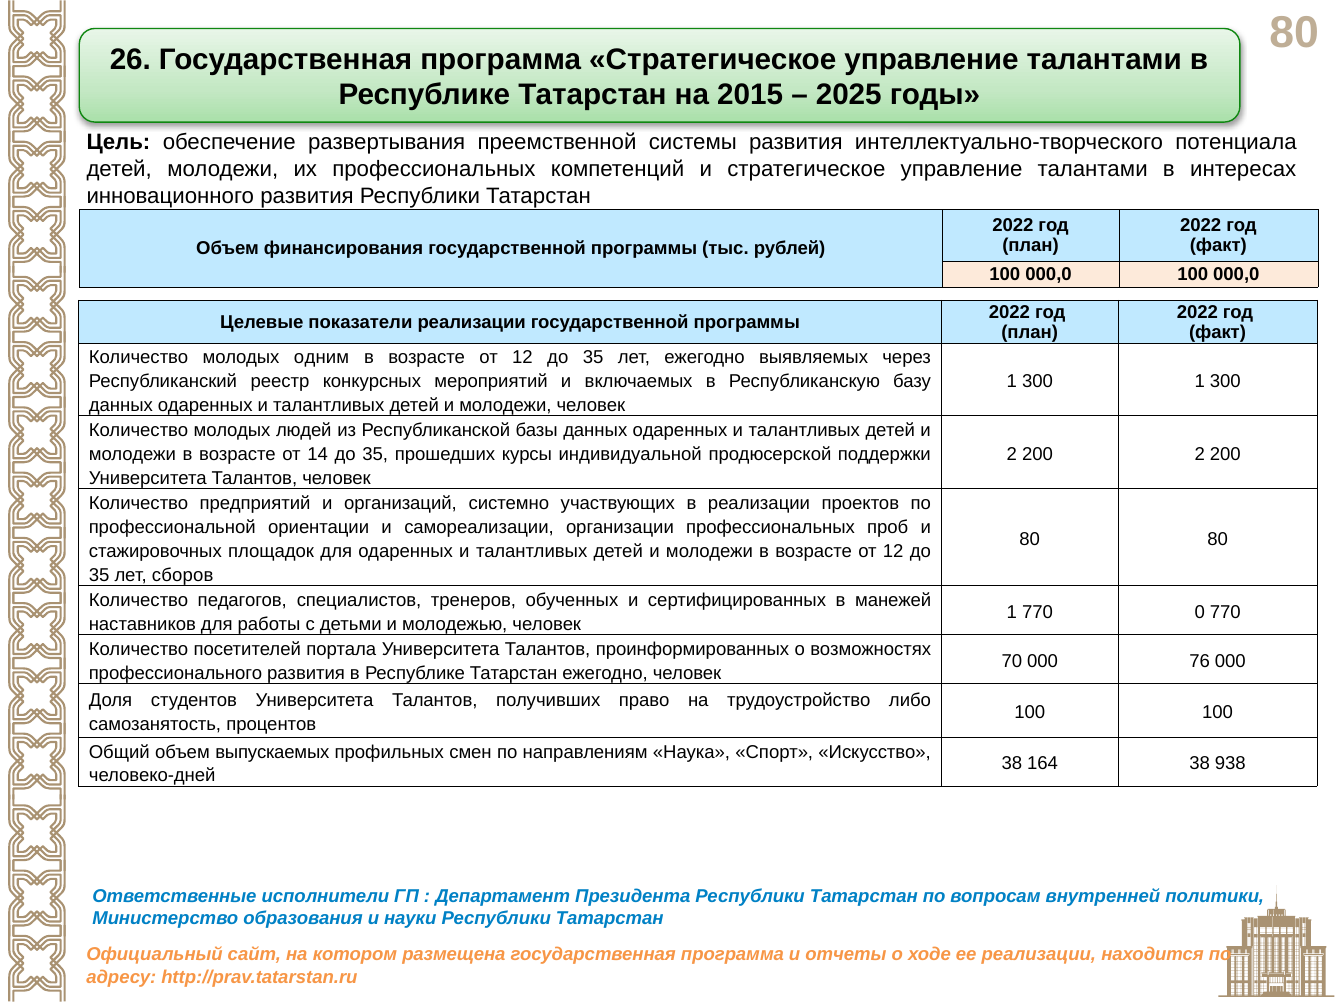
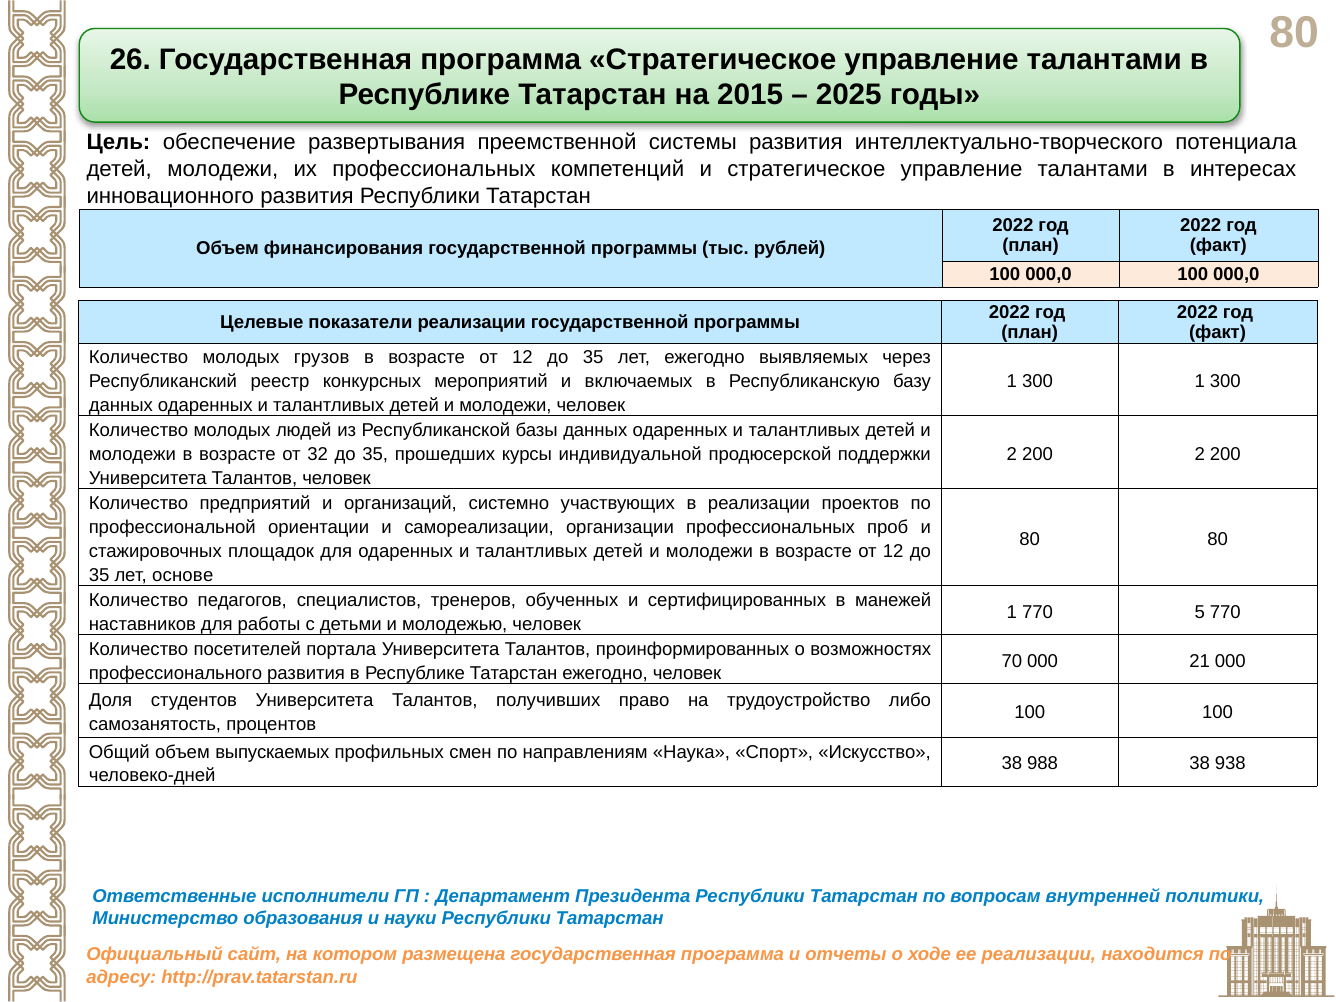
одним: одним -> грузов (322, 358)
14: 14 -> 32 (318, 455)
сборов: сборов -> основе (183, 575)
0: 0 -> 5 (1200, 612)
76: 76 -> 21 (1200, 661)
164: 164 -> 988 (1043, 764)
